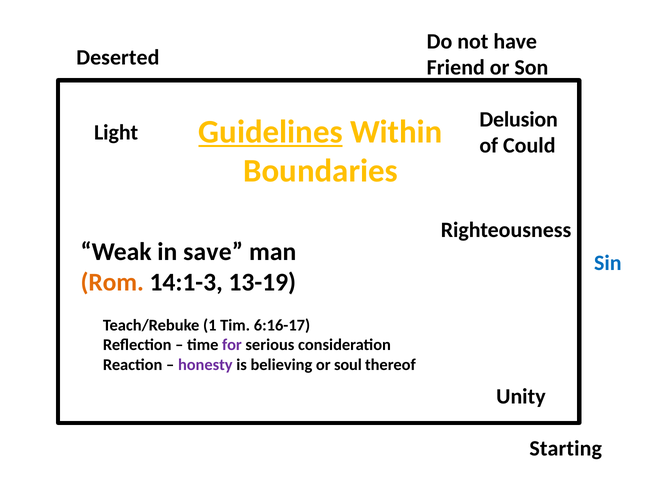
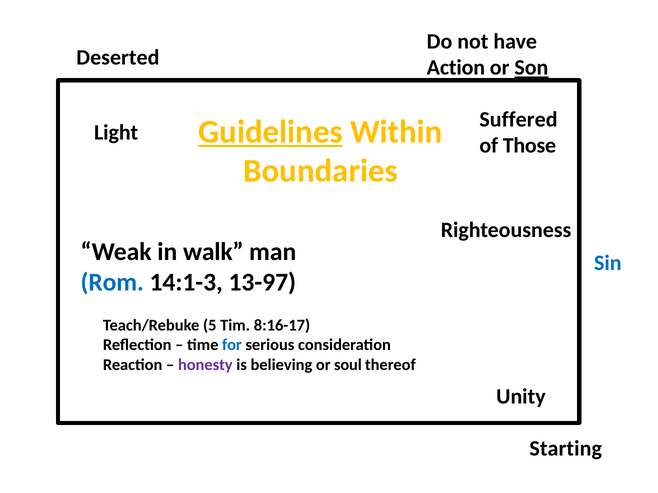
Friend: Friend -> Action (456, 68)
Son underline: none -> present (531, 68)
Delusion: Delusion -> Suffered (519, 119)
Could: Could -> Those (529, 146)
save: save -> walk (213, 252)
Rom colour: orange -> blue (112, 283)
13-19: 13-19 -> 13-97 (262, 283)
1: 1 -> 5 (210, 326)
6:16-17: 6:16-17 -> 8:16-17 (282, 326)
for colour: purple -> blue (232, 345)
